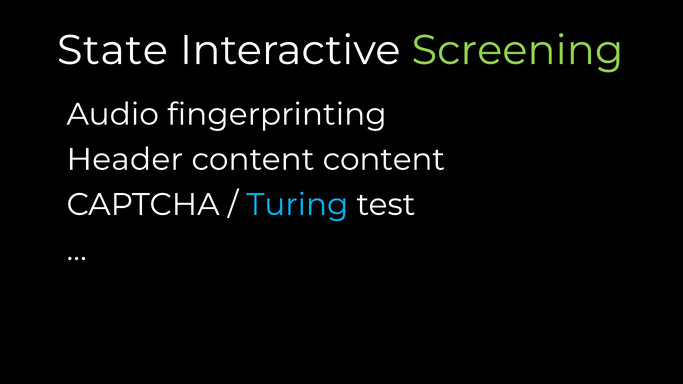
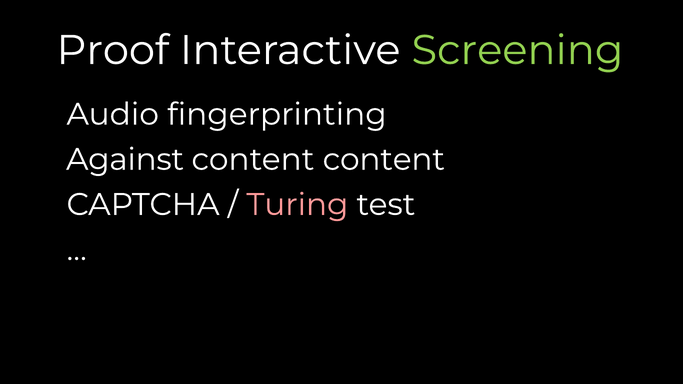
State: State -> Proof (113, 50)
Header: Header -> Against (125, 160)
Turing colour: light blue -> pink (297, 205)
